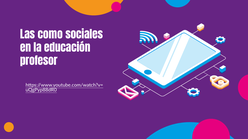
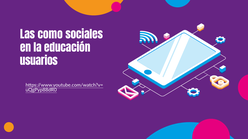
profesor: profesor -> usuarios (39, 61)
